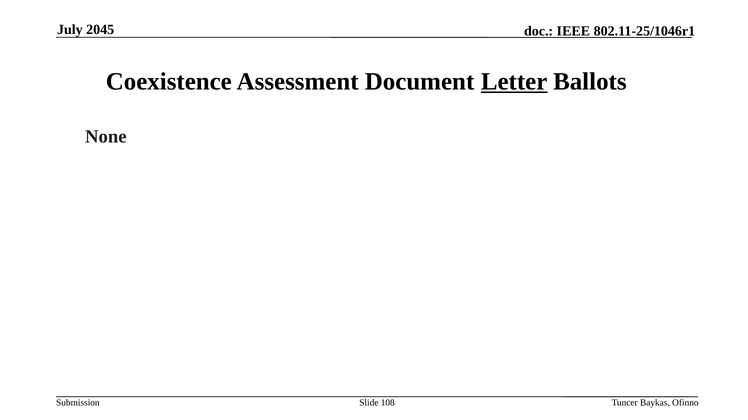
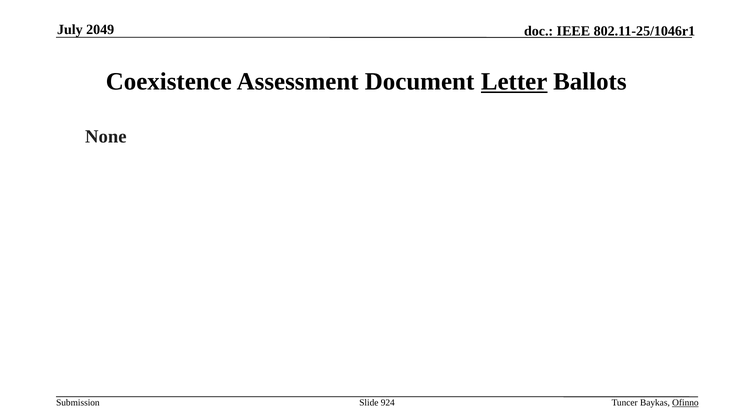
2045: 2045 -> 2049 (100, 30)
108: 108 -> 924 (388, 404)
Ofinno underline: none -> present (685, 404)
